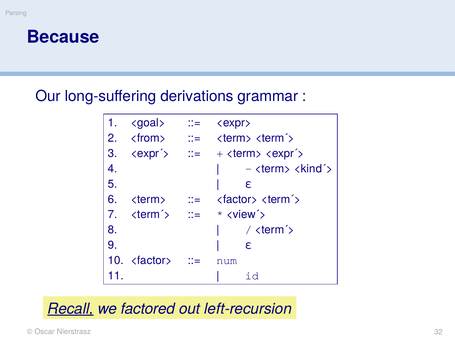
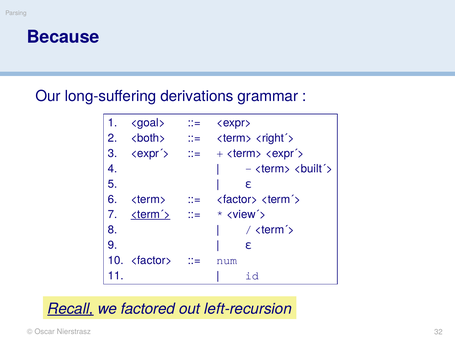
<from>: <from> -> <both> (148, 138)
<term> <term´>: <term´> -> <right´> (275, 138)
<kind´>: <kind´> -> <built´> (313, 168)
<term´> underline: none -> present (151, 214)
